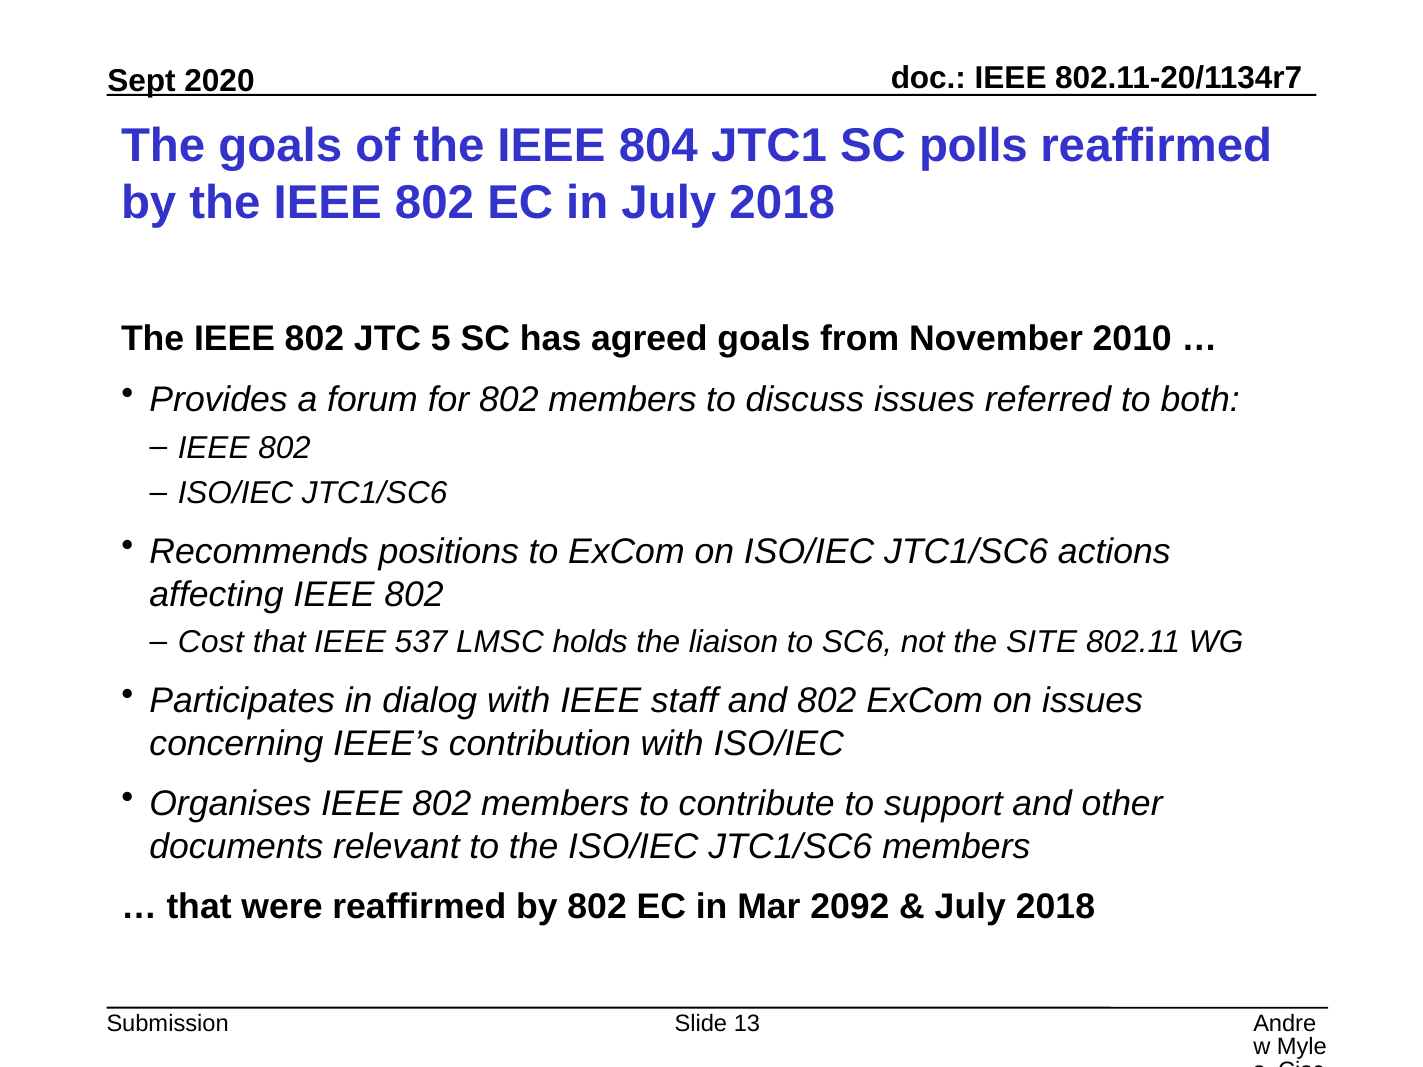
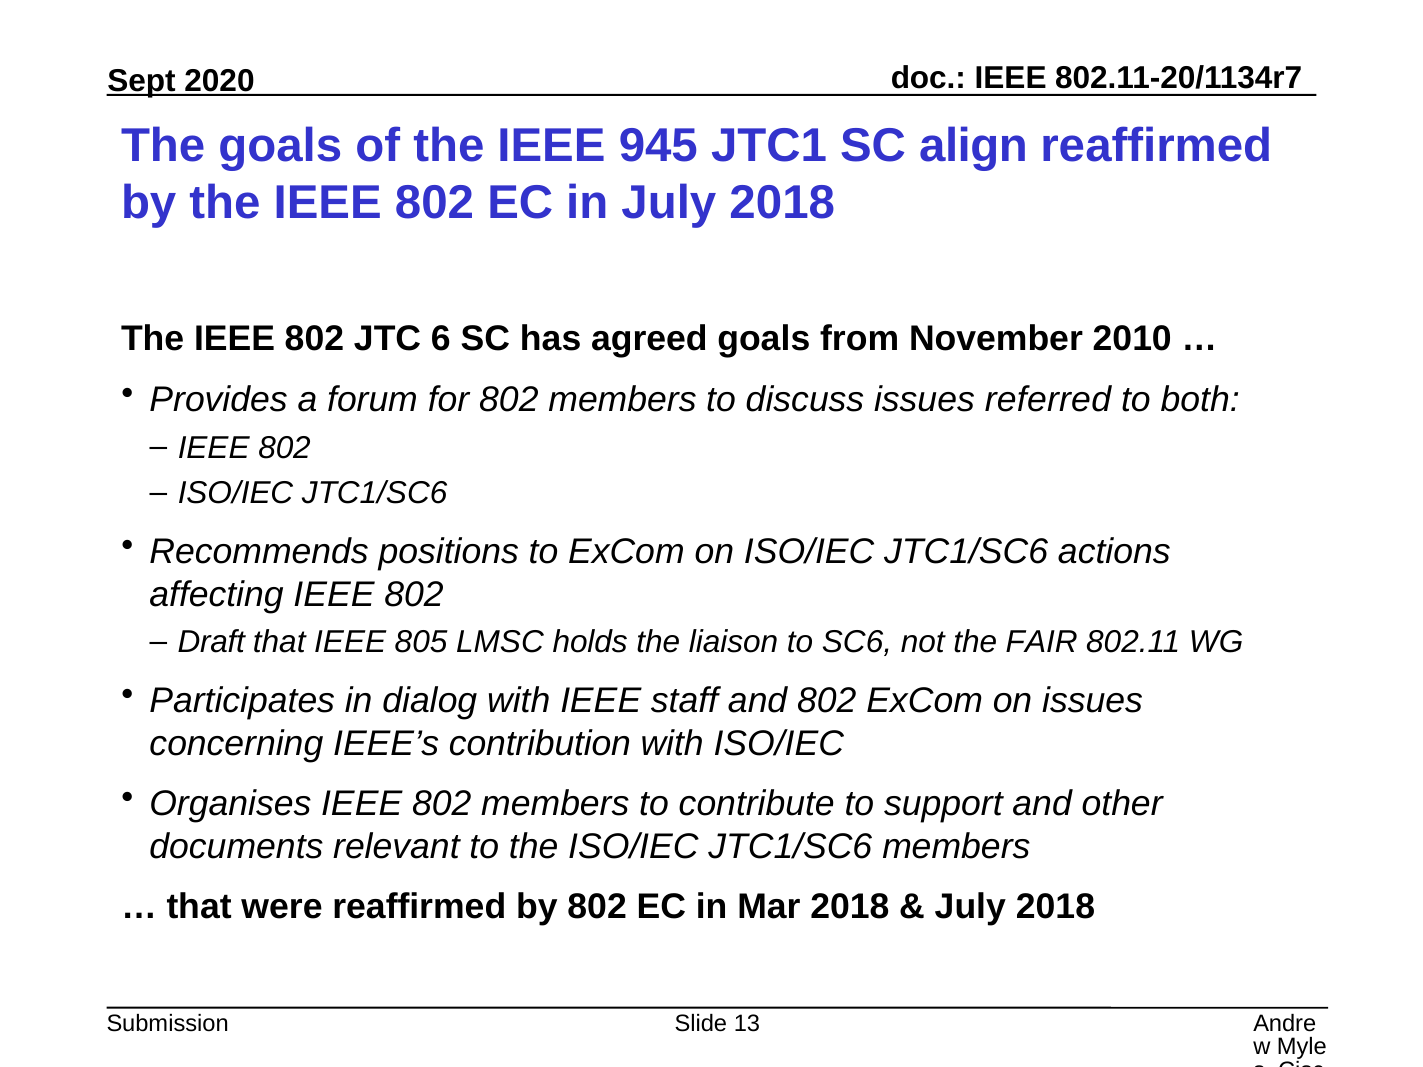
804: 804 -> 945 (658, 146)
polls: polls -> align (973, 146)
5: 5 -> 6 (441, 339)
Cost: Cost -> Draft (211, 643)
537: 537 -> 805 (421, 643)
SITE: SITE -> FAIR (1042, 643)
Mar 2092: 2092 -> 2018 (850, 907)
